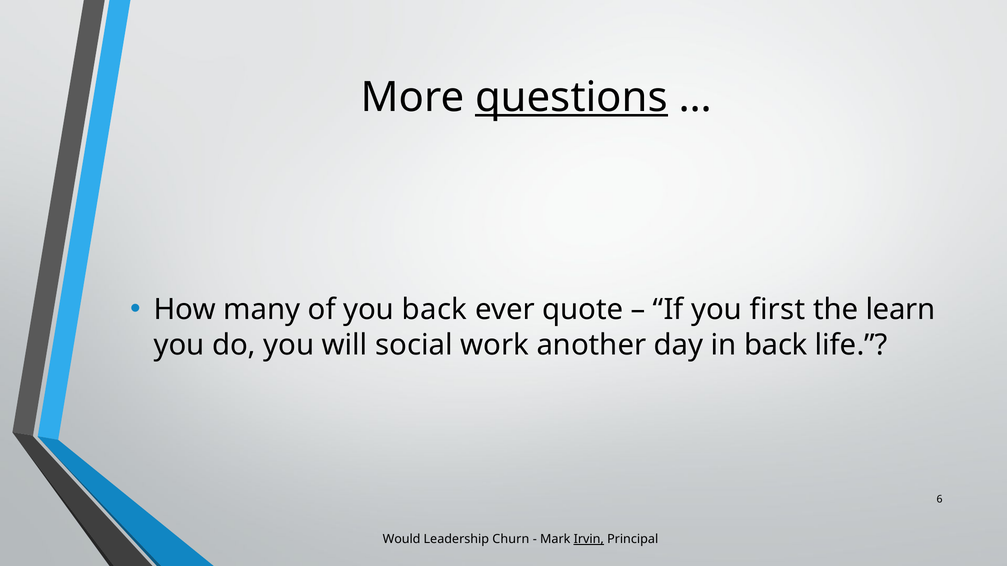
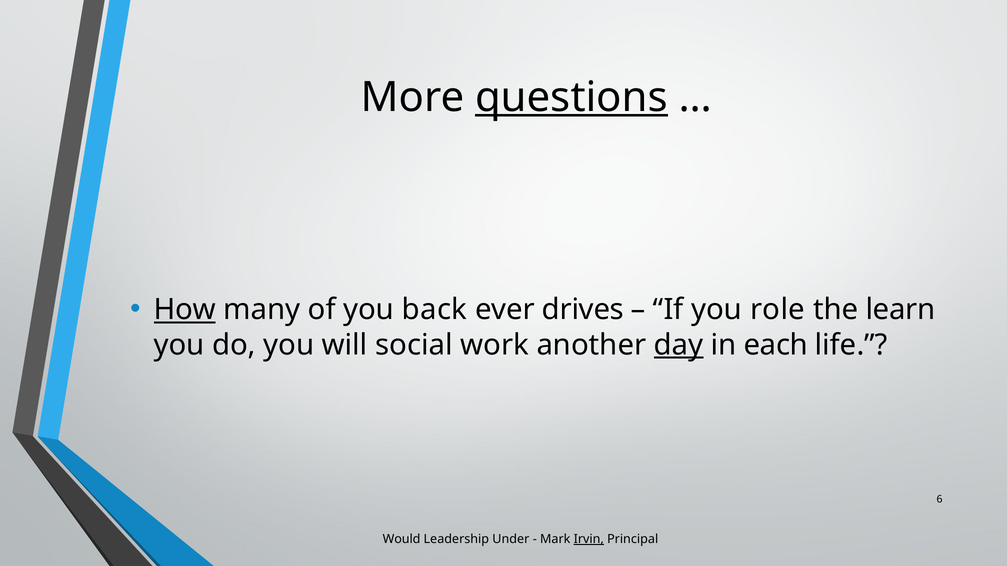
How underline: none -> present (185, 310)
quote: quote -> drives (583, 310)
first: first -> role (777, 310)
day underline: none -> present (679, 345)
in back: back -> each (776, 345)
Churn: Churn -> Under (511, 540)
